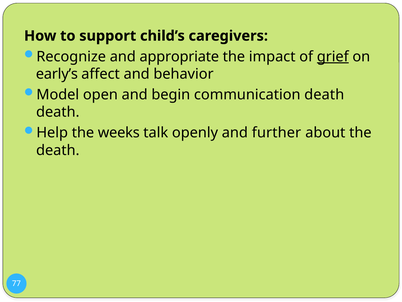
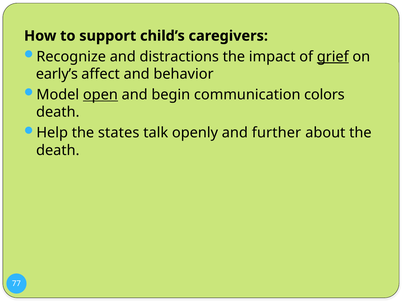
appropriate: appropriate -> distractions (179, 56)
open underline: none -> present (100, 95)
communication death: death -> colors (324, 95)
weeks: weeks -> states (119, 133)
